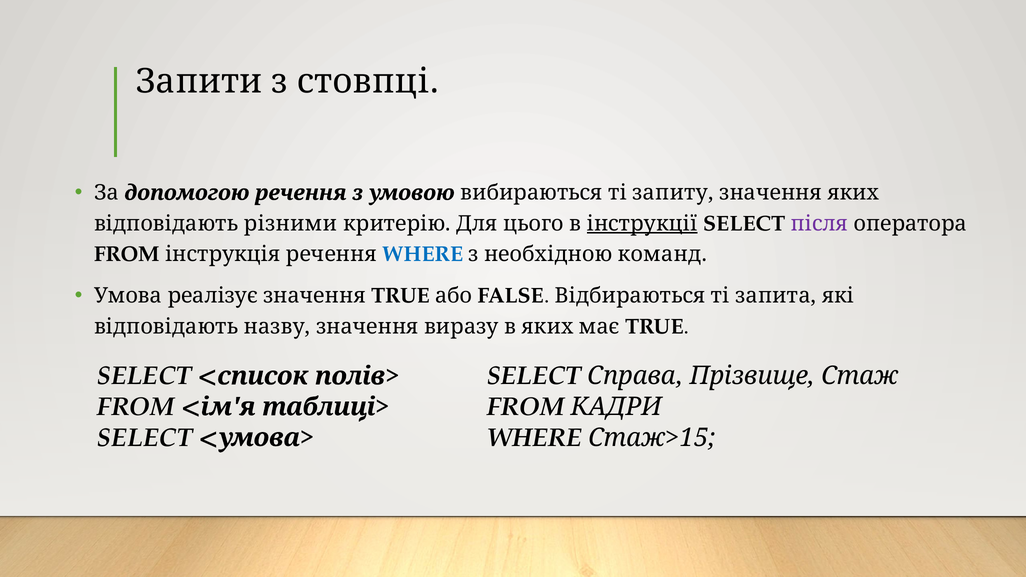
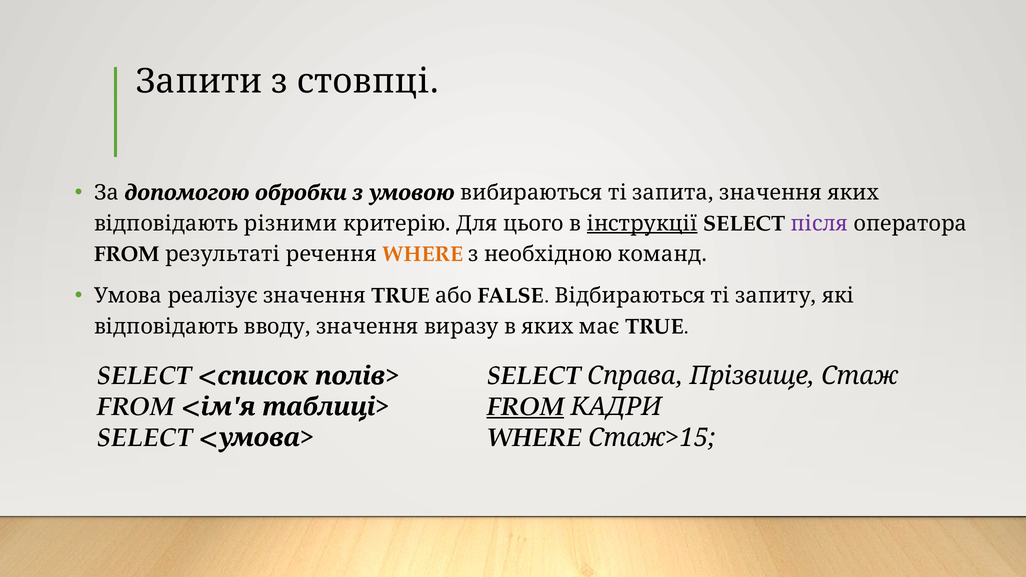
допомогою речення: речення -> обробки (301, 193)
запиту: запиту -> запита (673, 193)
інструкція: інструкція -> результаті (223, 254)
WHERE colour: blue -> orange (423, 254)
запита: запита -> запиту (776, 296)
назву: назву -> вводу (277, 327)
FROM underline: none -> present (525, 407)
